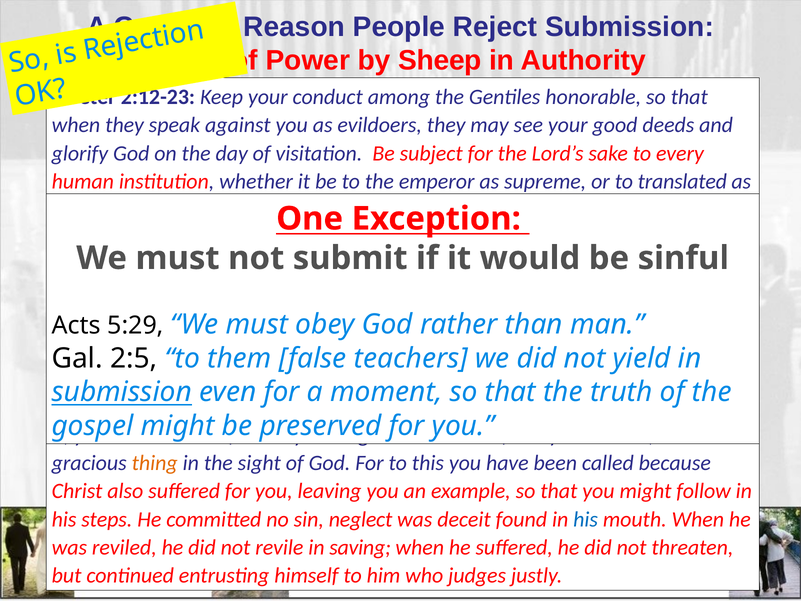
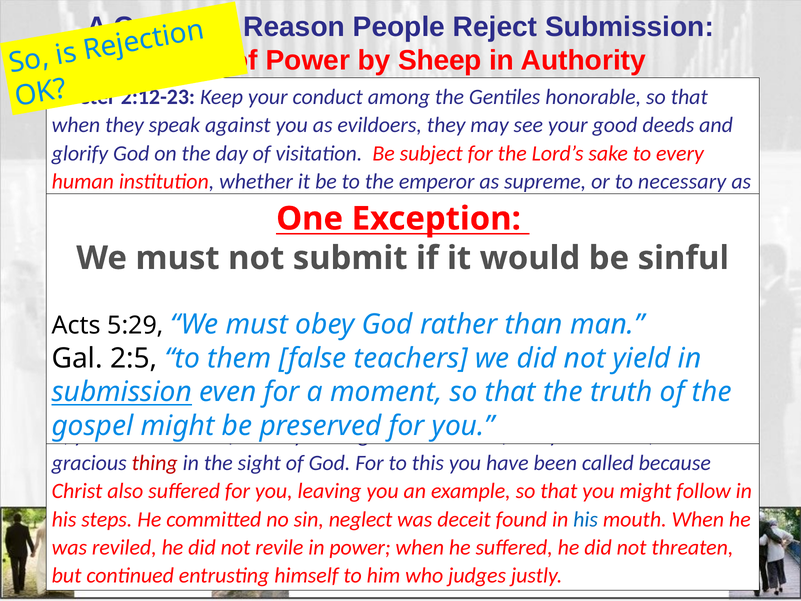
translated: translated -> necessary (682, 181)
thing colour: orange -> red (155, 463)
in saving: saving -> power (360, 547)
